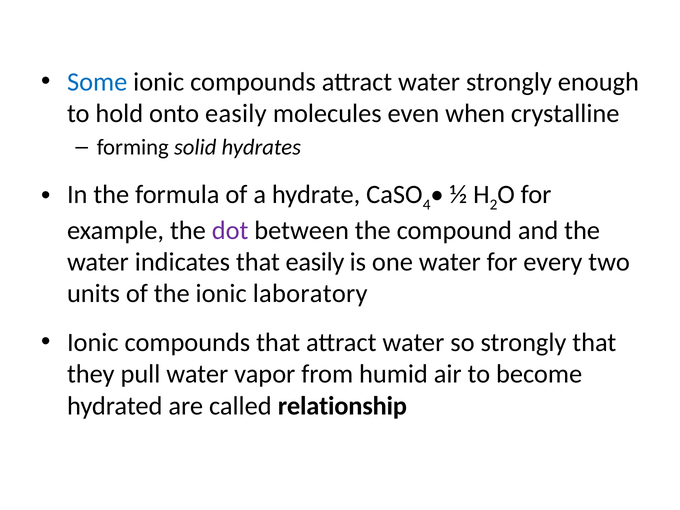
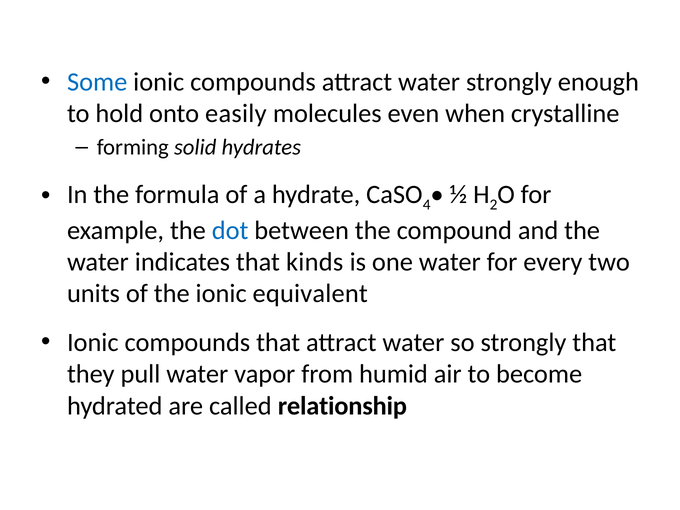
dot colour: purple -> blue (230, 230)
that easily: easily -> kinds (315, 262)
laboratory: laboratory -> equivalent (310, 294)
